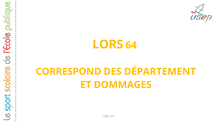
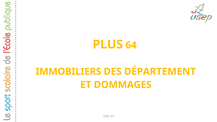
LORS: LORS -> PLUS (108, 44)
CORRESPOND: CORRESPOND -> IMMOBILIERS (68, 72)
